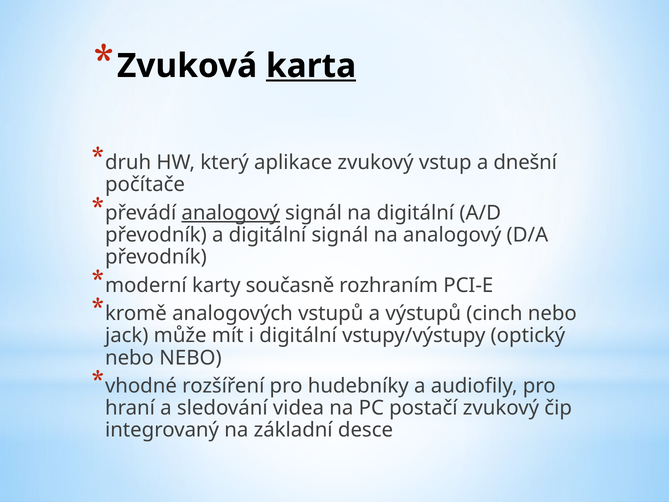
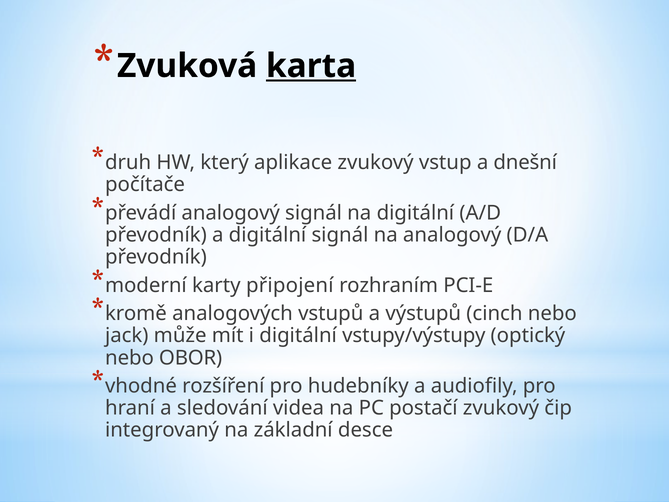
analogový underline: present -> none (231, 213)
současně: současně -> připojení (290, 285)
nebo NEBO: NEBO -> OBOR (191, 358)
